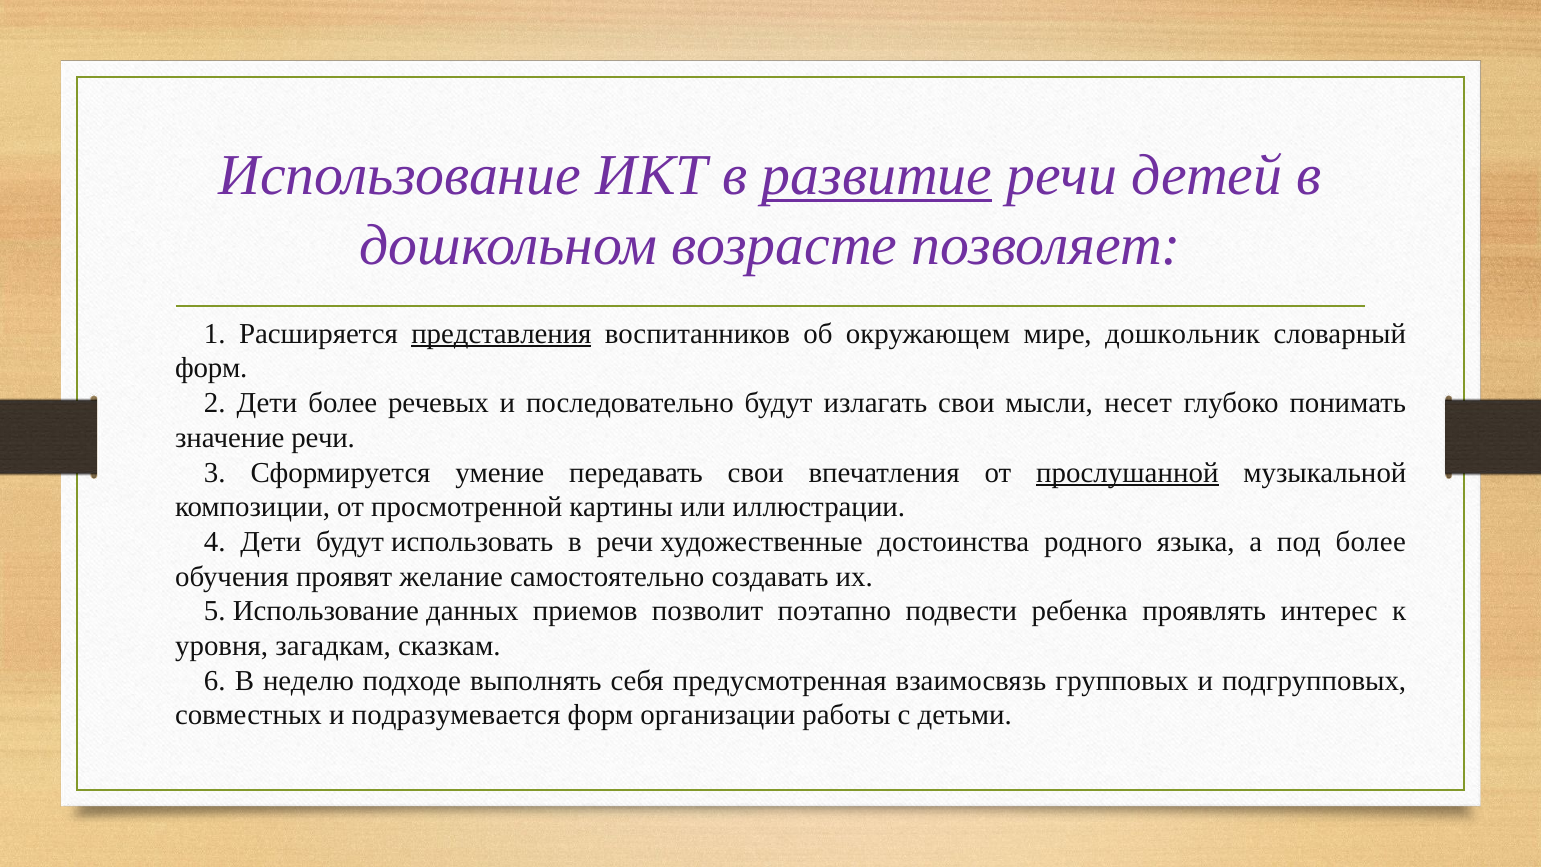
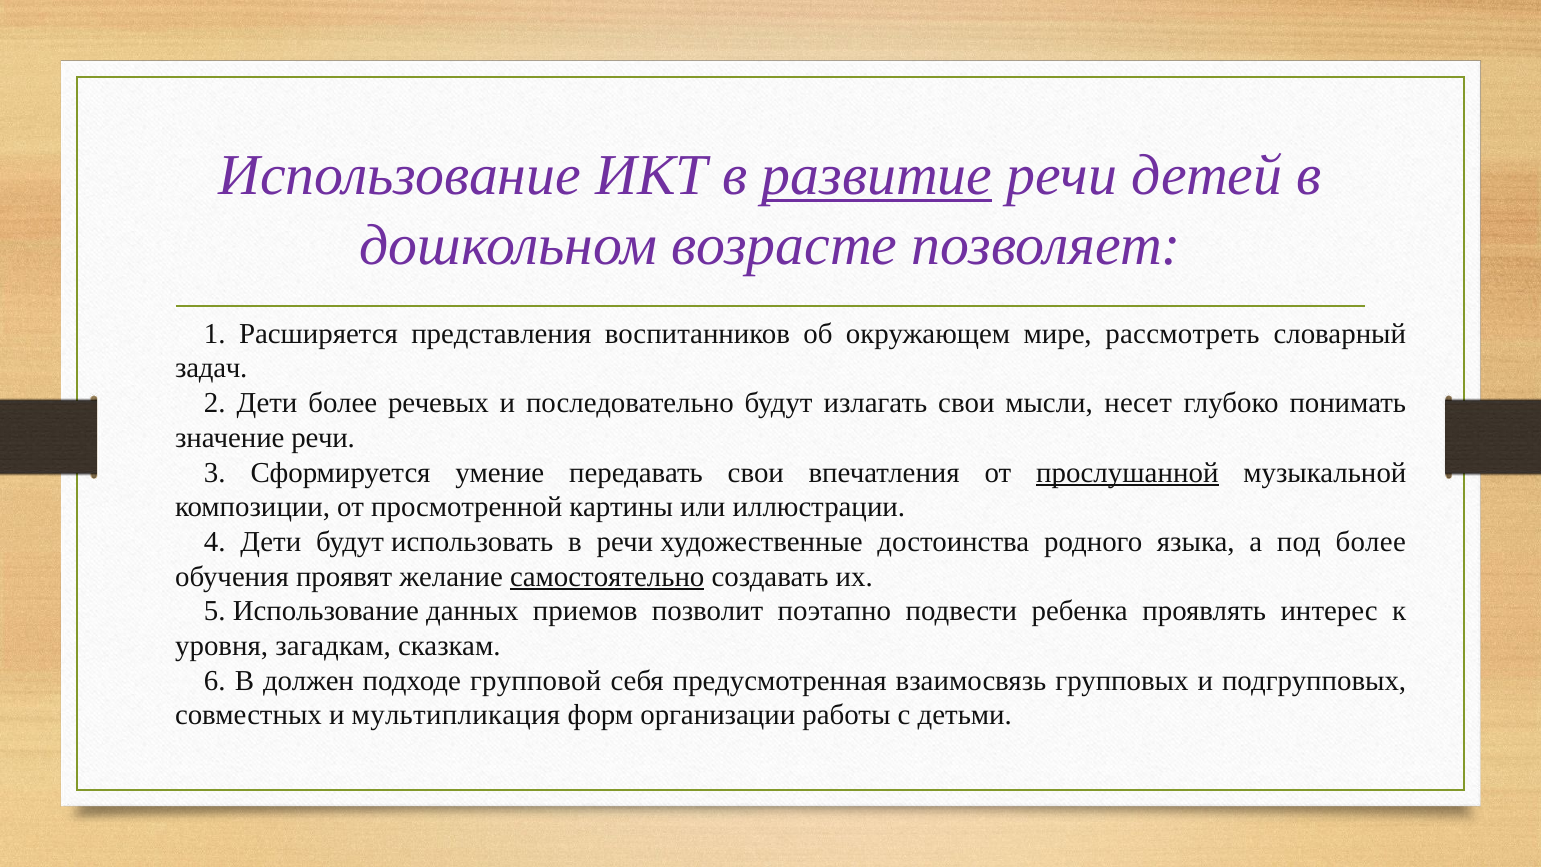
представления underline: present -> none (501, 334)
дошкольник: дошкольник -> рассмотреть (1182, 334)
форм: форм -> задач (211, 368)
самостоятельно underline: none -> present (607, 576)
неделю: неделю -> должен (308, 680)
выполнять: выполнять -> групповой (536, 680)
подразумевается: подразумевается -> мультипликация (456, 715)
